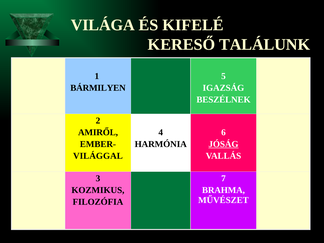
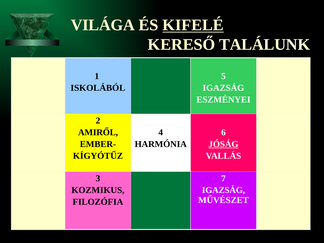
KIFELÉ underline: none -> present (193, 25)
BÁRMILYEN: BÁRMILYEN -> ISKOLÁBÓL (98, 88)
BESZÉLNEK: BESZÉLNEK -> ESZMÉNYEI (223, 100)
VILÁGGAL: VILÁGGAL -> KÍGYÓTŰZ (98, 156)
BRAHMA: BRAHMA -> IGAZSÁG (223, 190)
